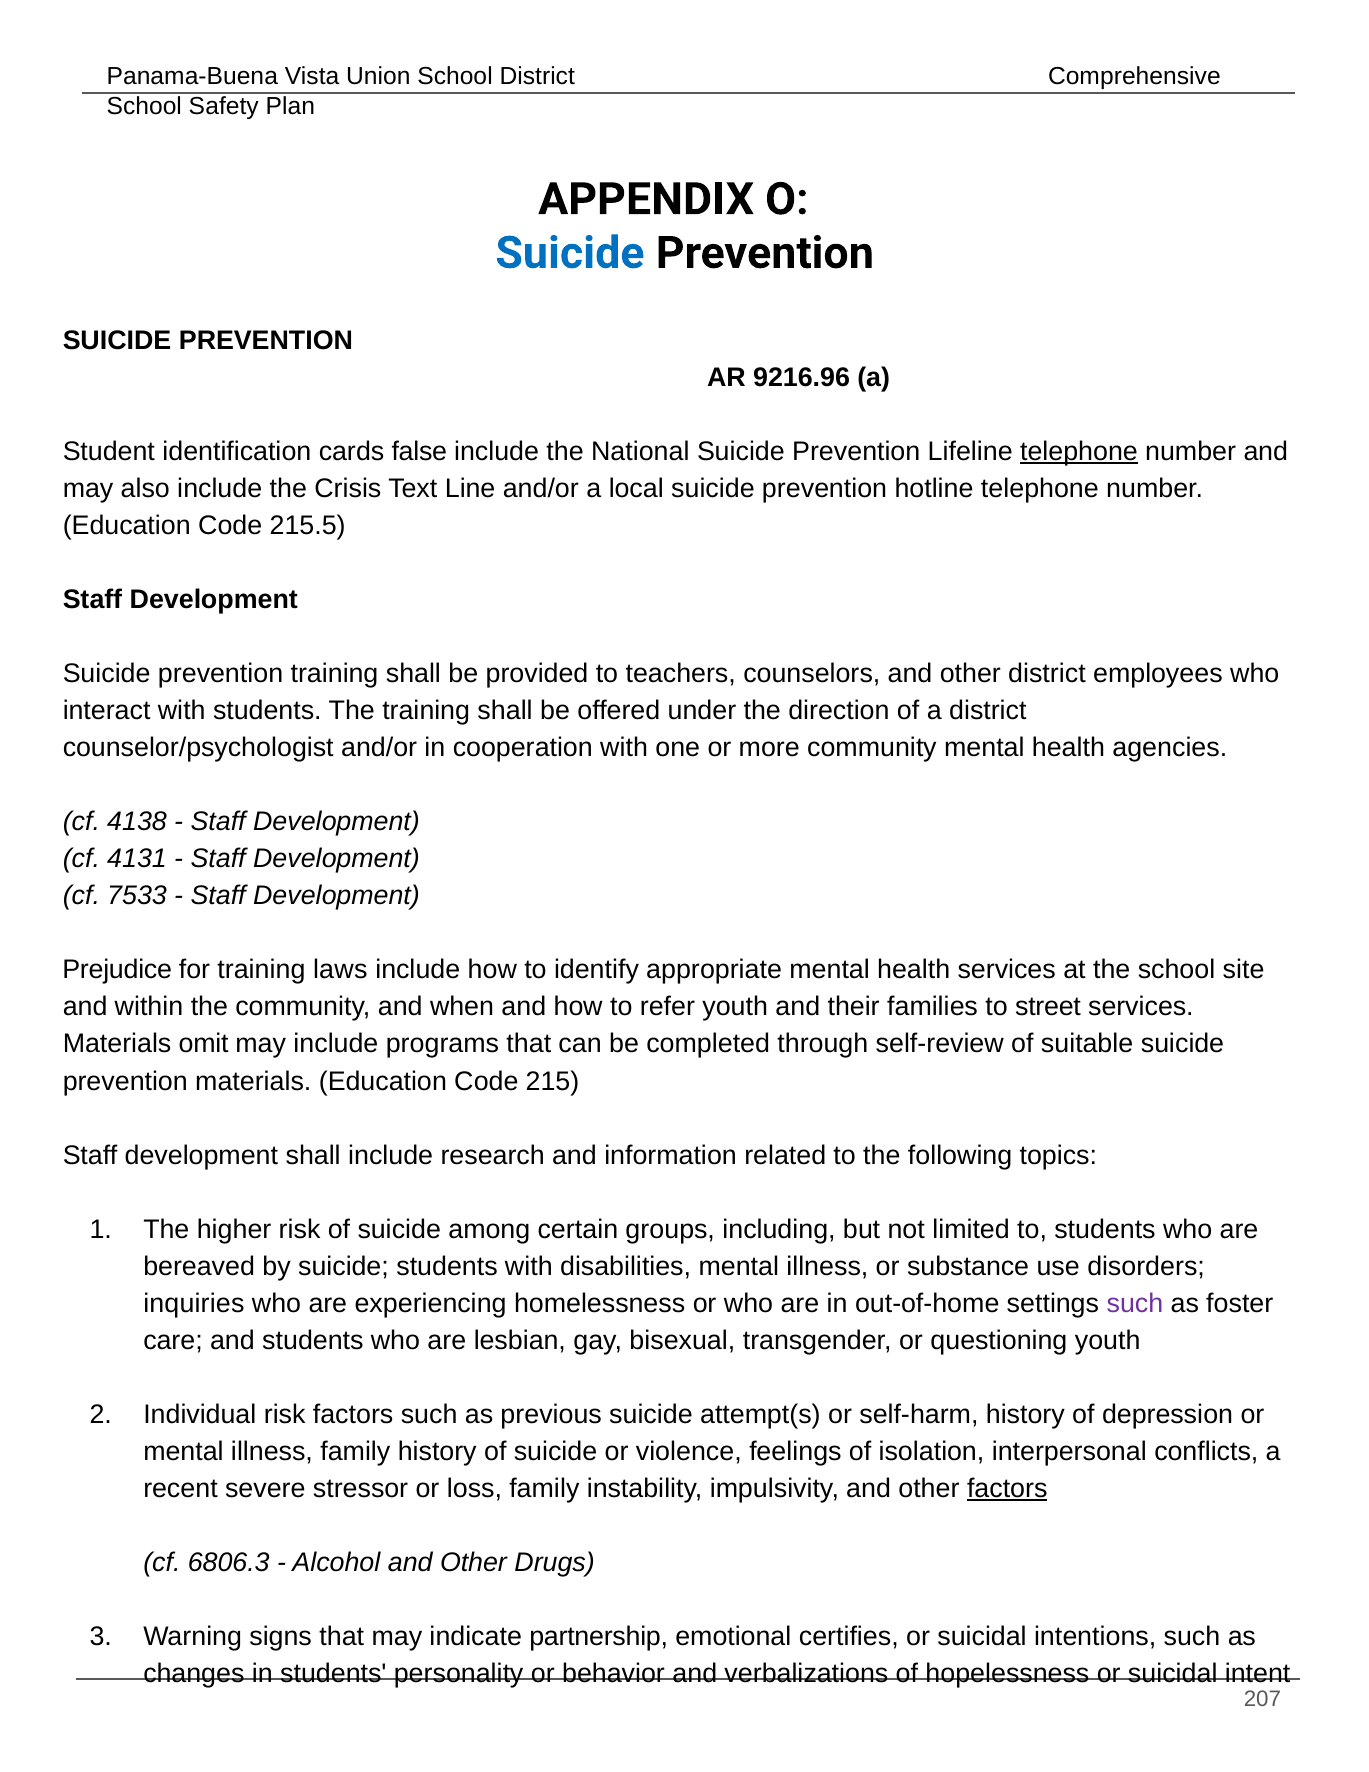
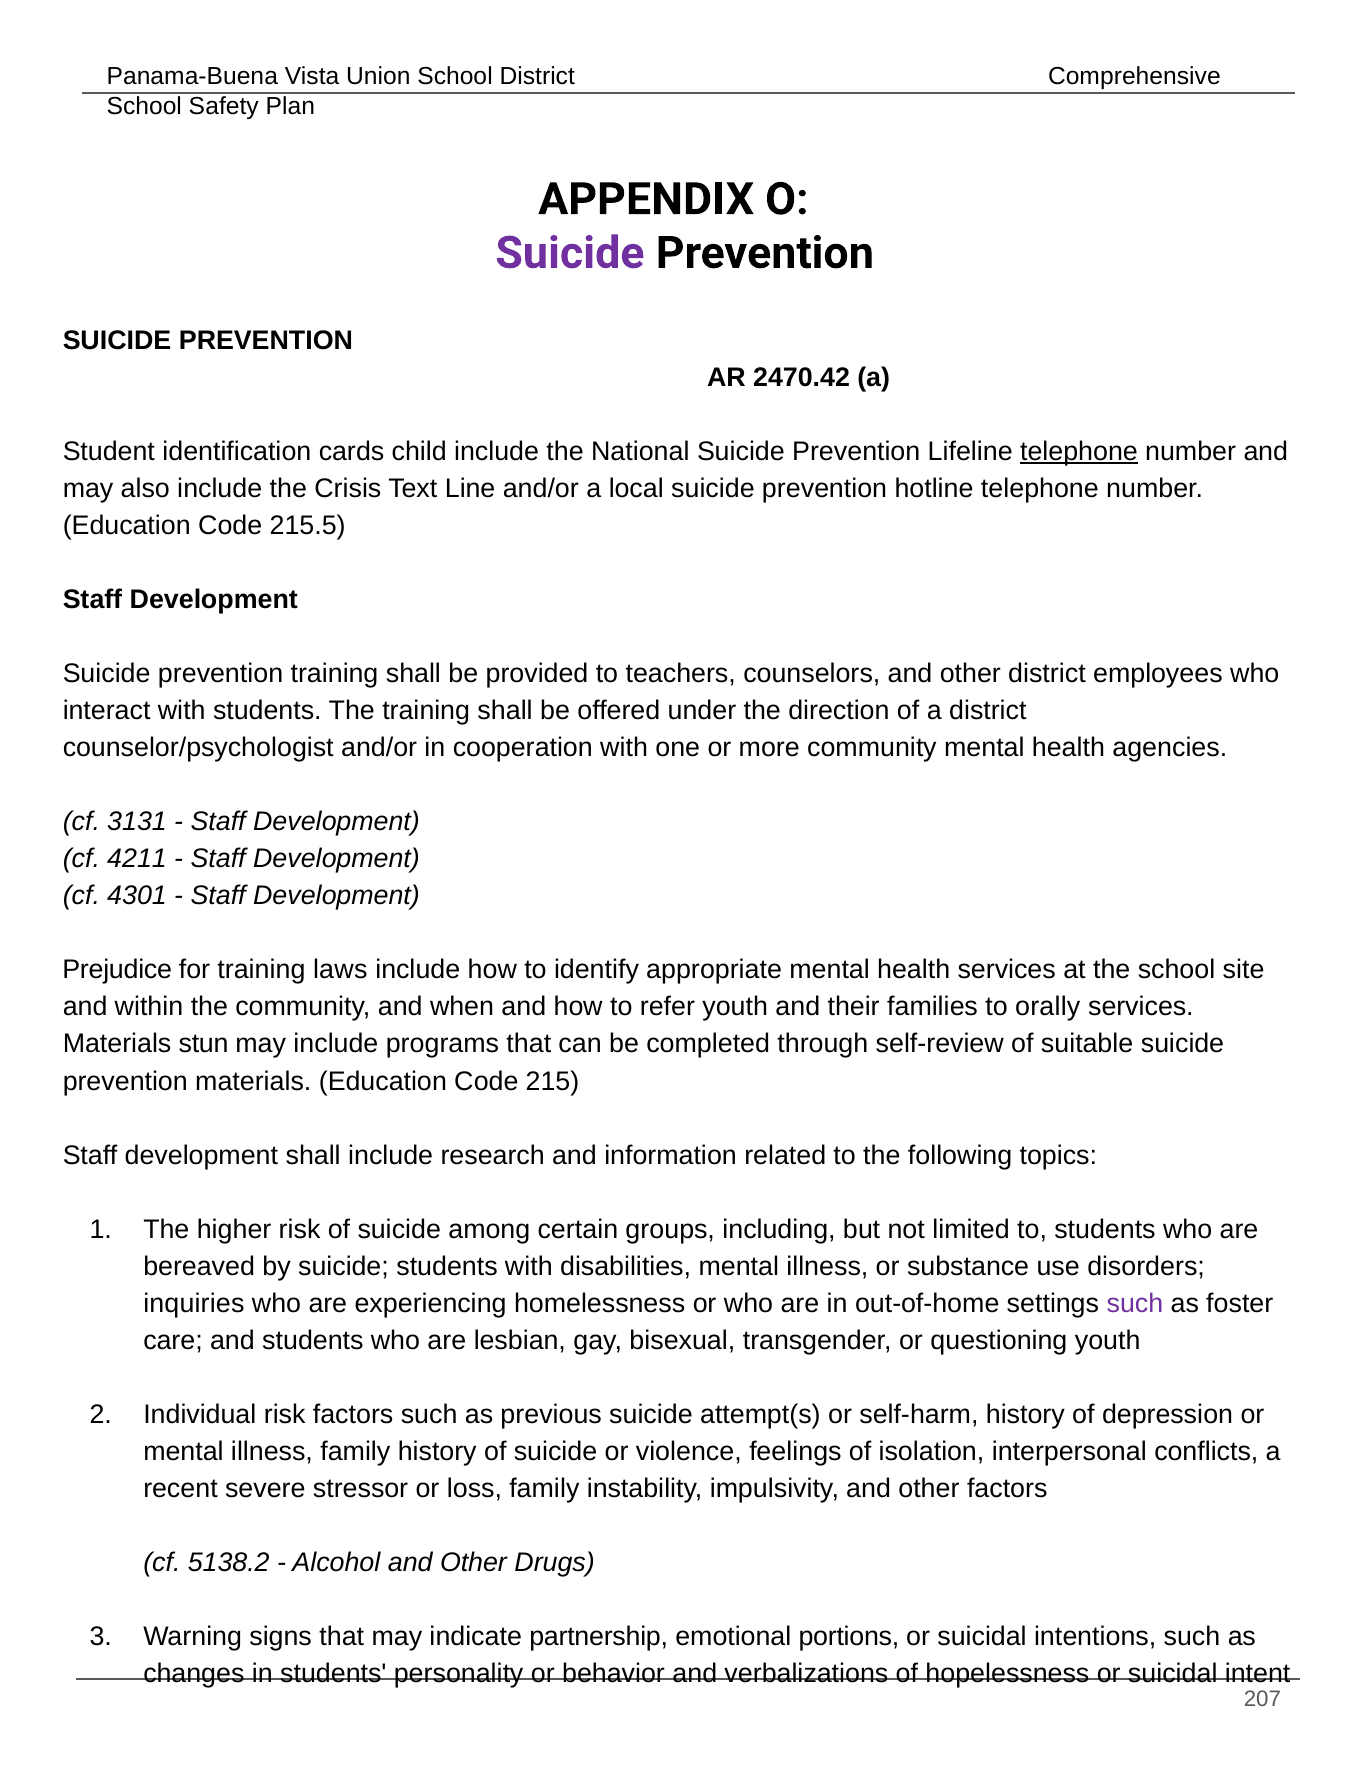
Suicide colour: blue -> purple (570, 253)
9216.96: 9216.96 -> 2470.42 (802, 377)
false: false -> child (419, 451)
4138: 4138 -> 3131 (137, 822)
4131: 4131 -> 4211 (137, 859)
7533: 7533 -> 4301 (137, 896)
street: street -> orally (1048, 1007)
omit: omit -> stun (204, 1044)
factors underline: present -> none (1007, 1488)
6806.3: 6806.3 -> 5138.2 (229, 1562)
certifies: certifies -> portions (849, 1636)
